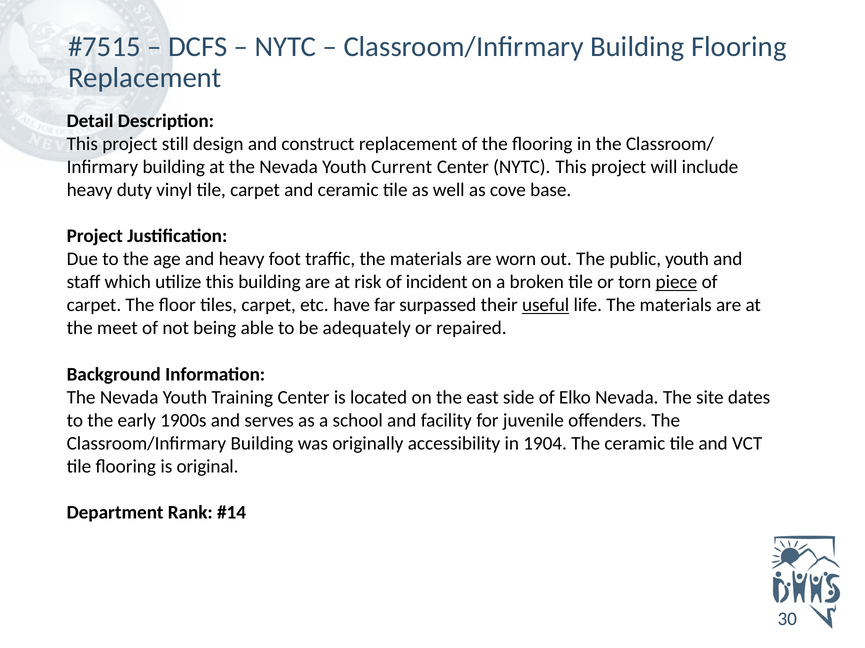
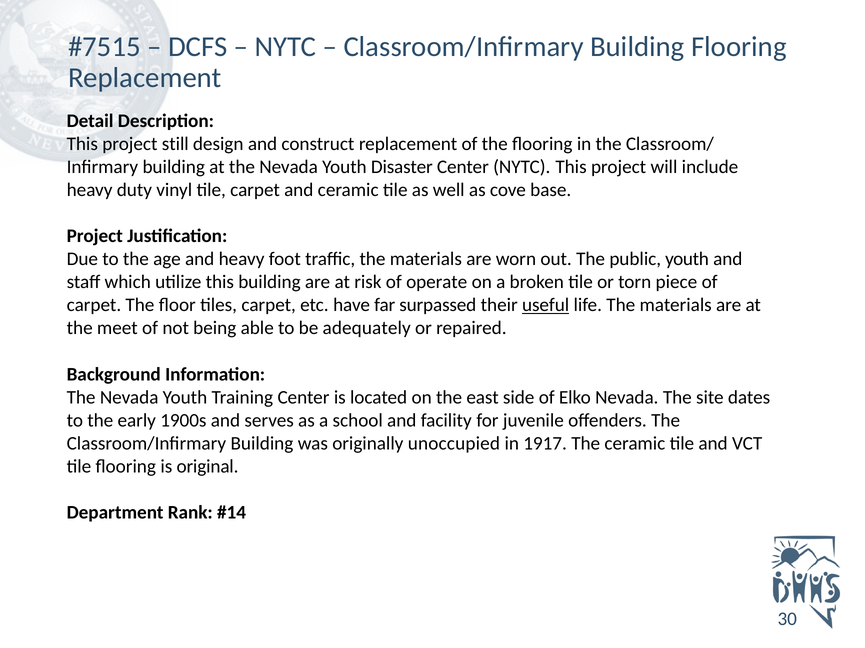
Current: Current -> Disaster (402, 167)
incident: incident -> operate (437, 282)
piece underline: present -> none (676, 282)
accessibility: accessibility -> unoccupied (454, 444)
1904: 1904 -> 1917 (545, 444)
